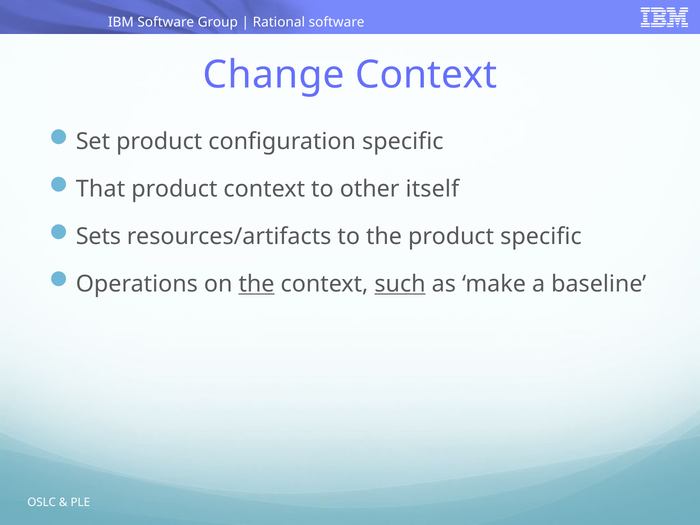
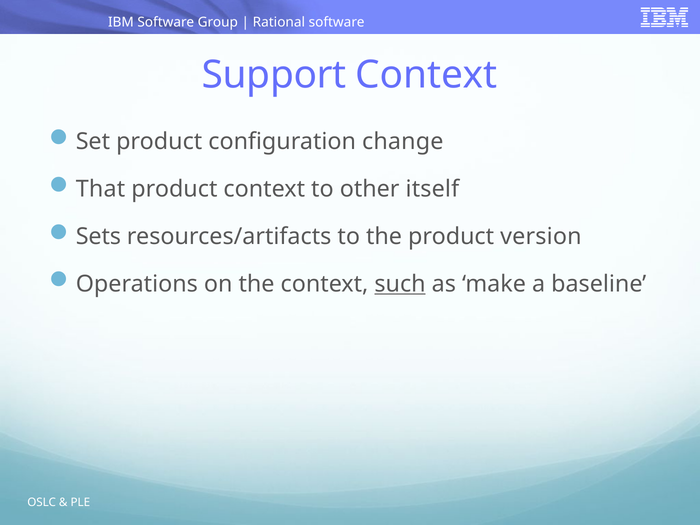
Change: Change -> Support (274, 75)
configuration specific: specific -> change (403, 142)
product specific: specific -> version (541, 237)
the underline: present -> none (257, 284)
